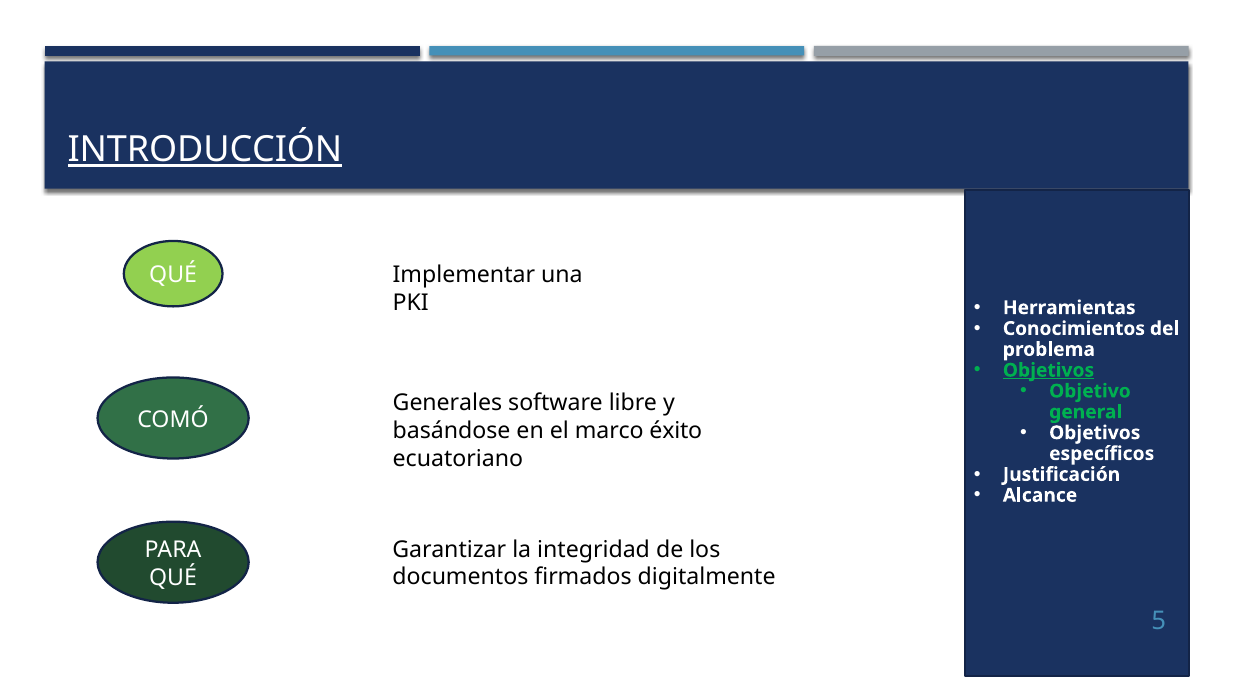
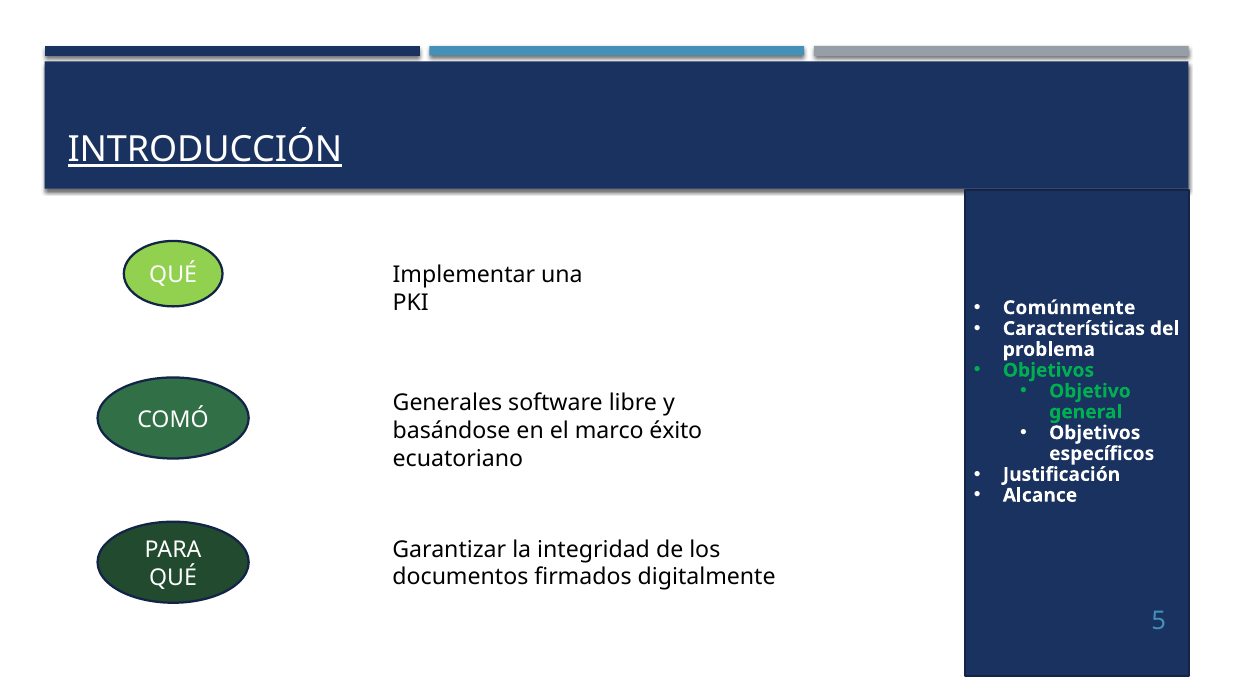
Herramientas: Herramientas -> Comúnmente (1069, 308)
Conocimientos: Conocimientos -> Características (1074, 329)
Objetivos underline: present -> none (1048, 370)
